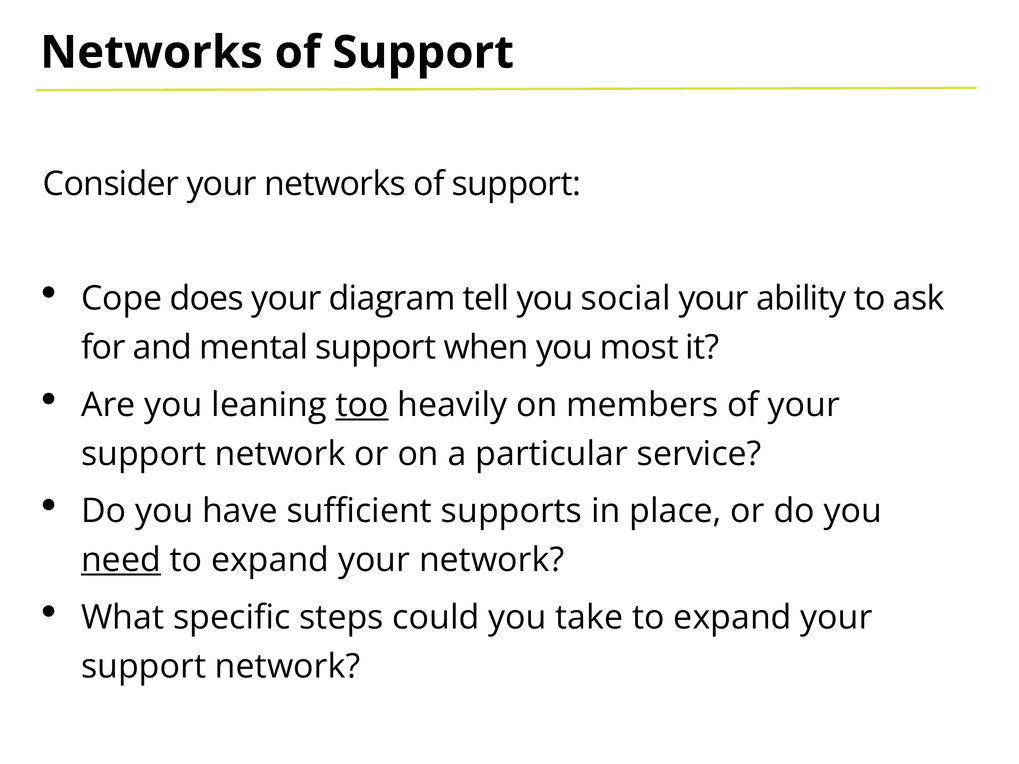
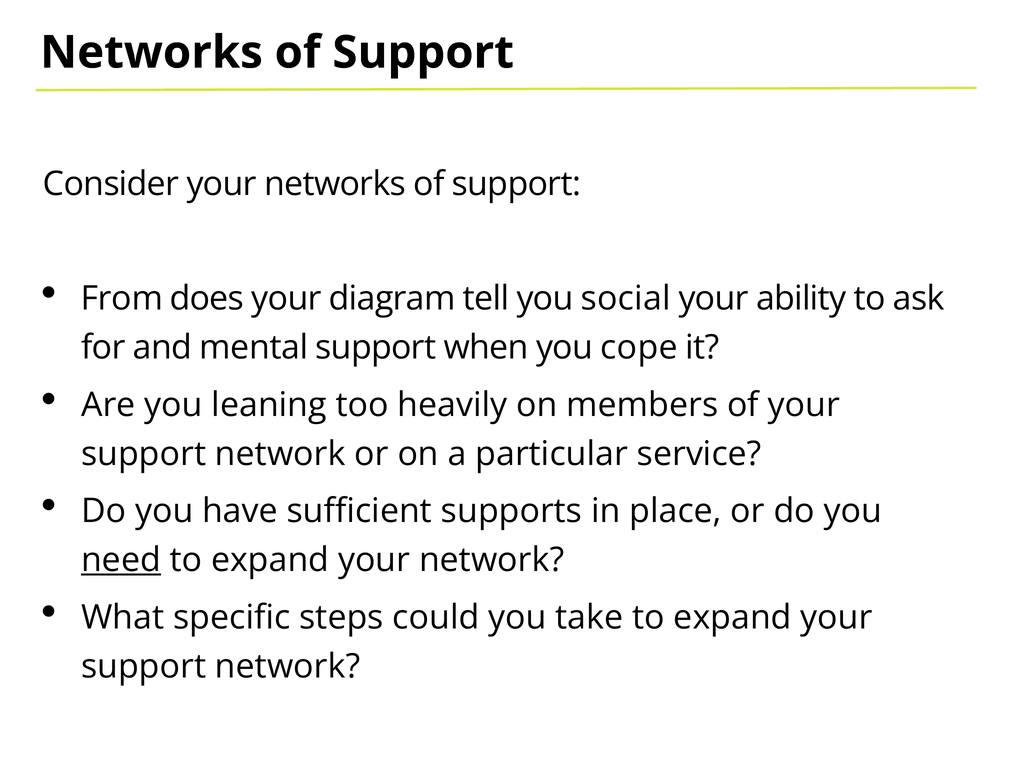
Cope: Cope -> From (122, 299)
most: most -> cope (639, 348)
too underline: present -> none (362, 405)
